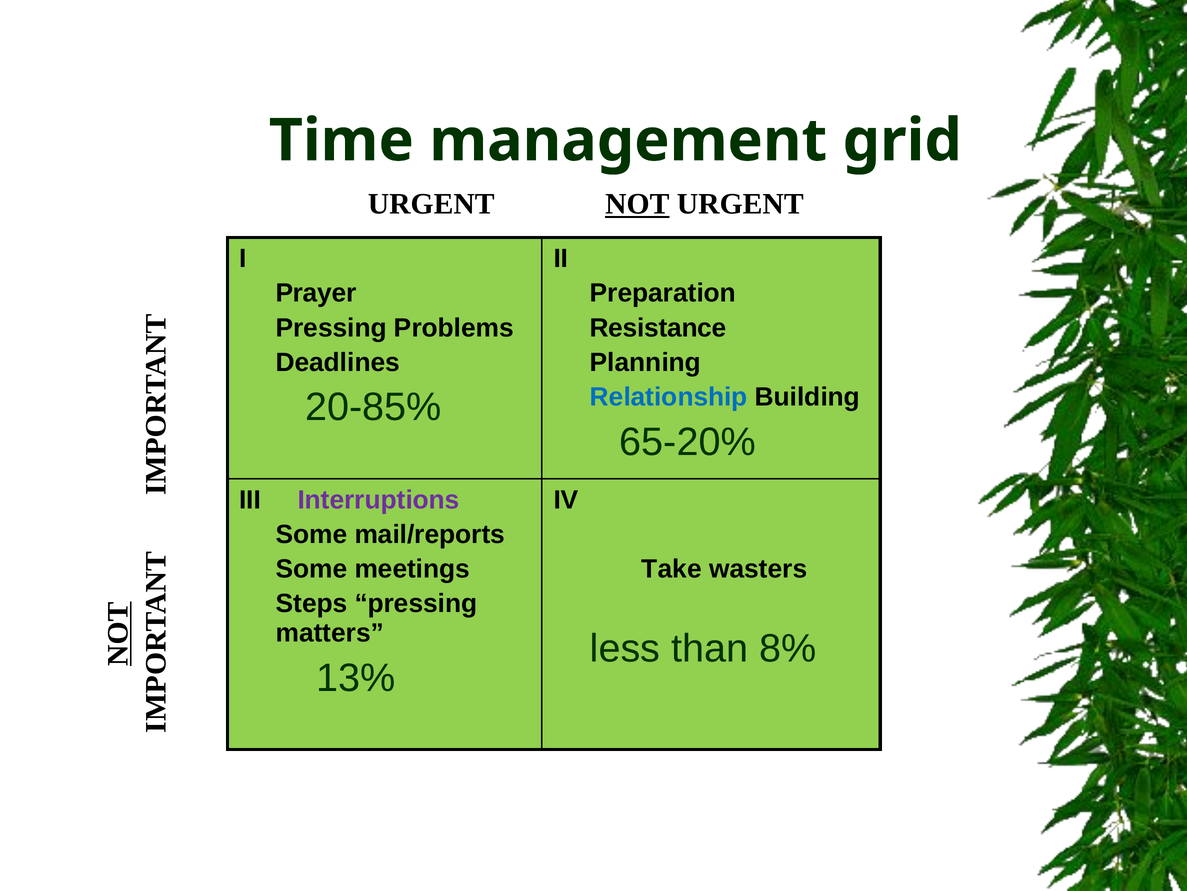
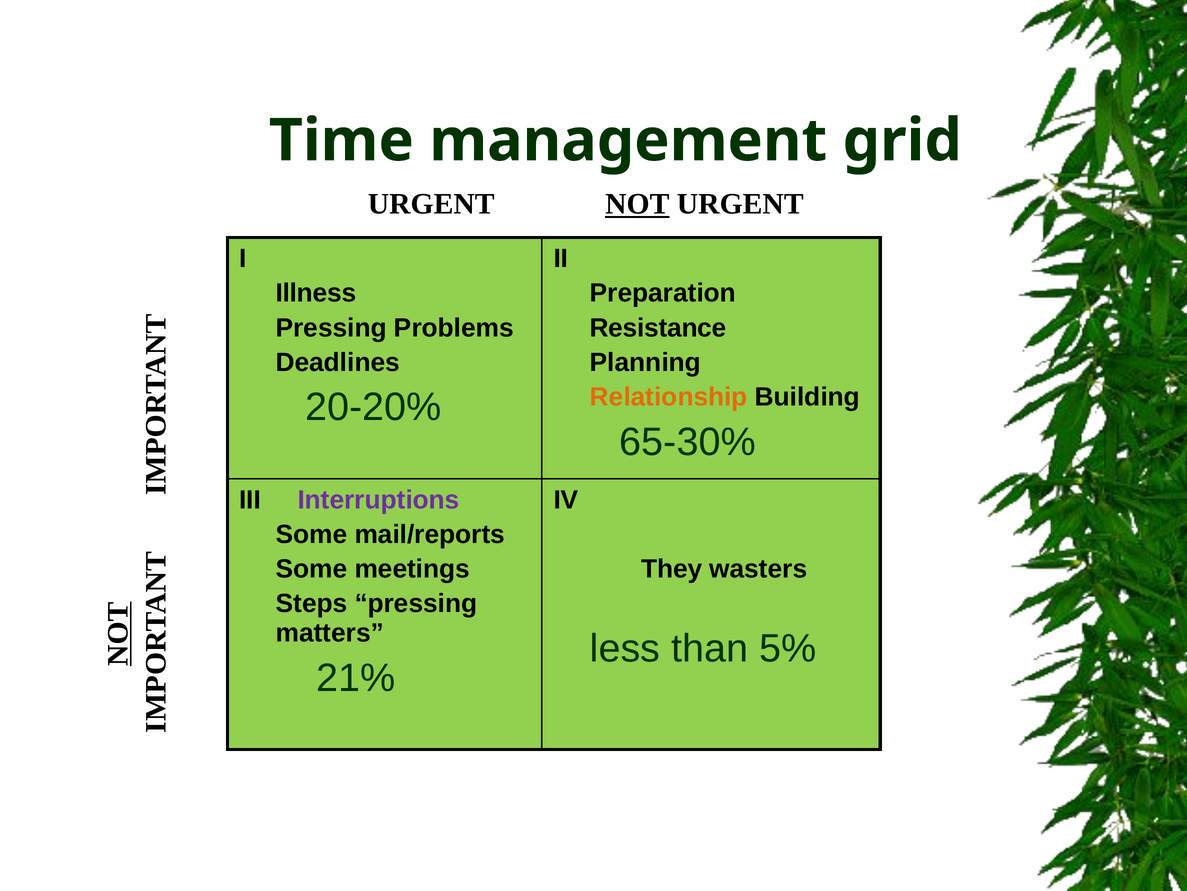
Prayer: Prayer -> Illness (316, 293)
Relationship colour: blue -> orange (669, 397)
20-85%: 20-85% -> 20-20% (373, 407)
65-20%: 65-20% -> 65-30% (688, 442)
Take: Take -> They (672, 569)
8%: 8% -> 5% (788, 648)
13%: 13% -> 21% (356, 677)
